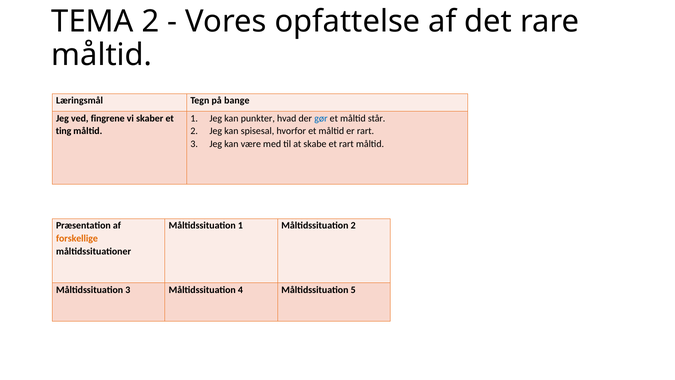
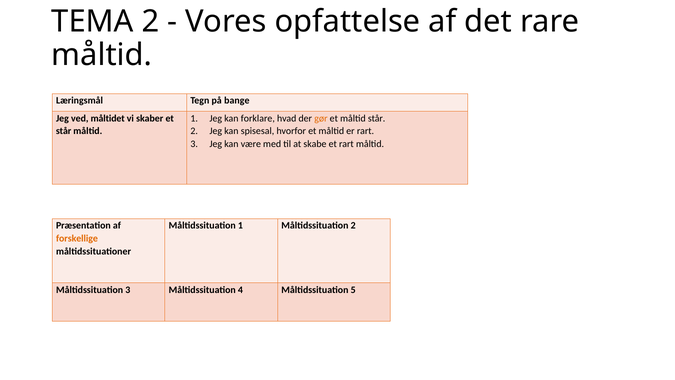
fingrene: fingrene -> måltidet (108, 118)
punkter: punkter -> forklare (258, 118)
gør colour: blue -> orange (321, 118)
ting: ting -> står (64, 131)
